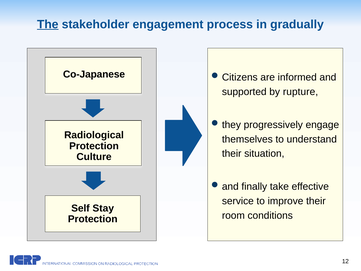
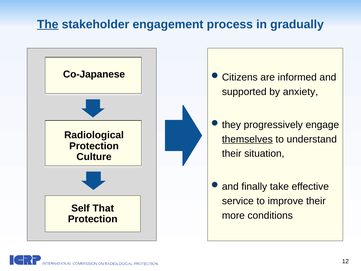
rupture: rupture -> anxiety (301, 92)
themselves underline: none -> present (247, 139)
Stay: Stay -> That (103, 208)
room: room -> more (233, 215)
